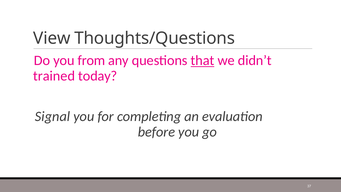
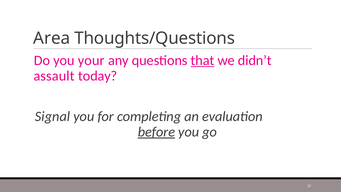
View: View -> Area (52, 38)
from: from -> your (91, 60)
trained: trained -> assault (54, 76)
before underline: none -> present (156, 132)
